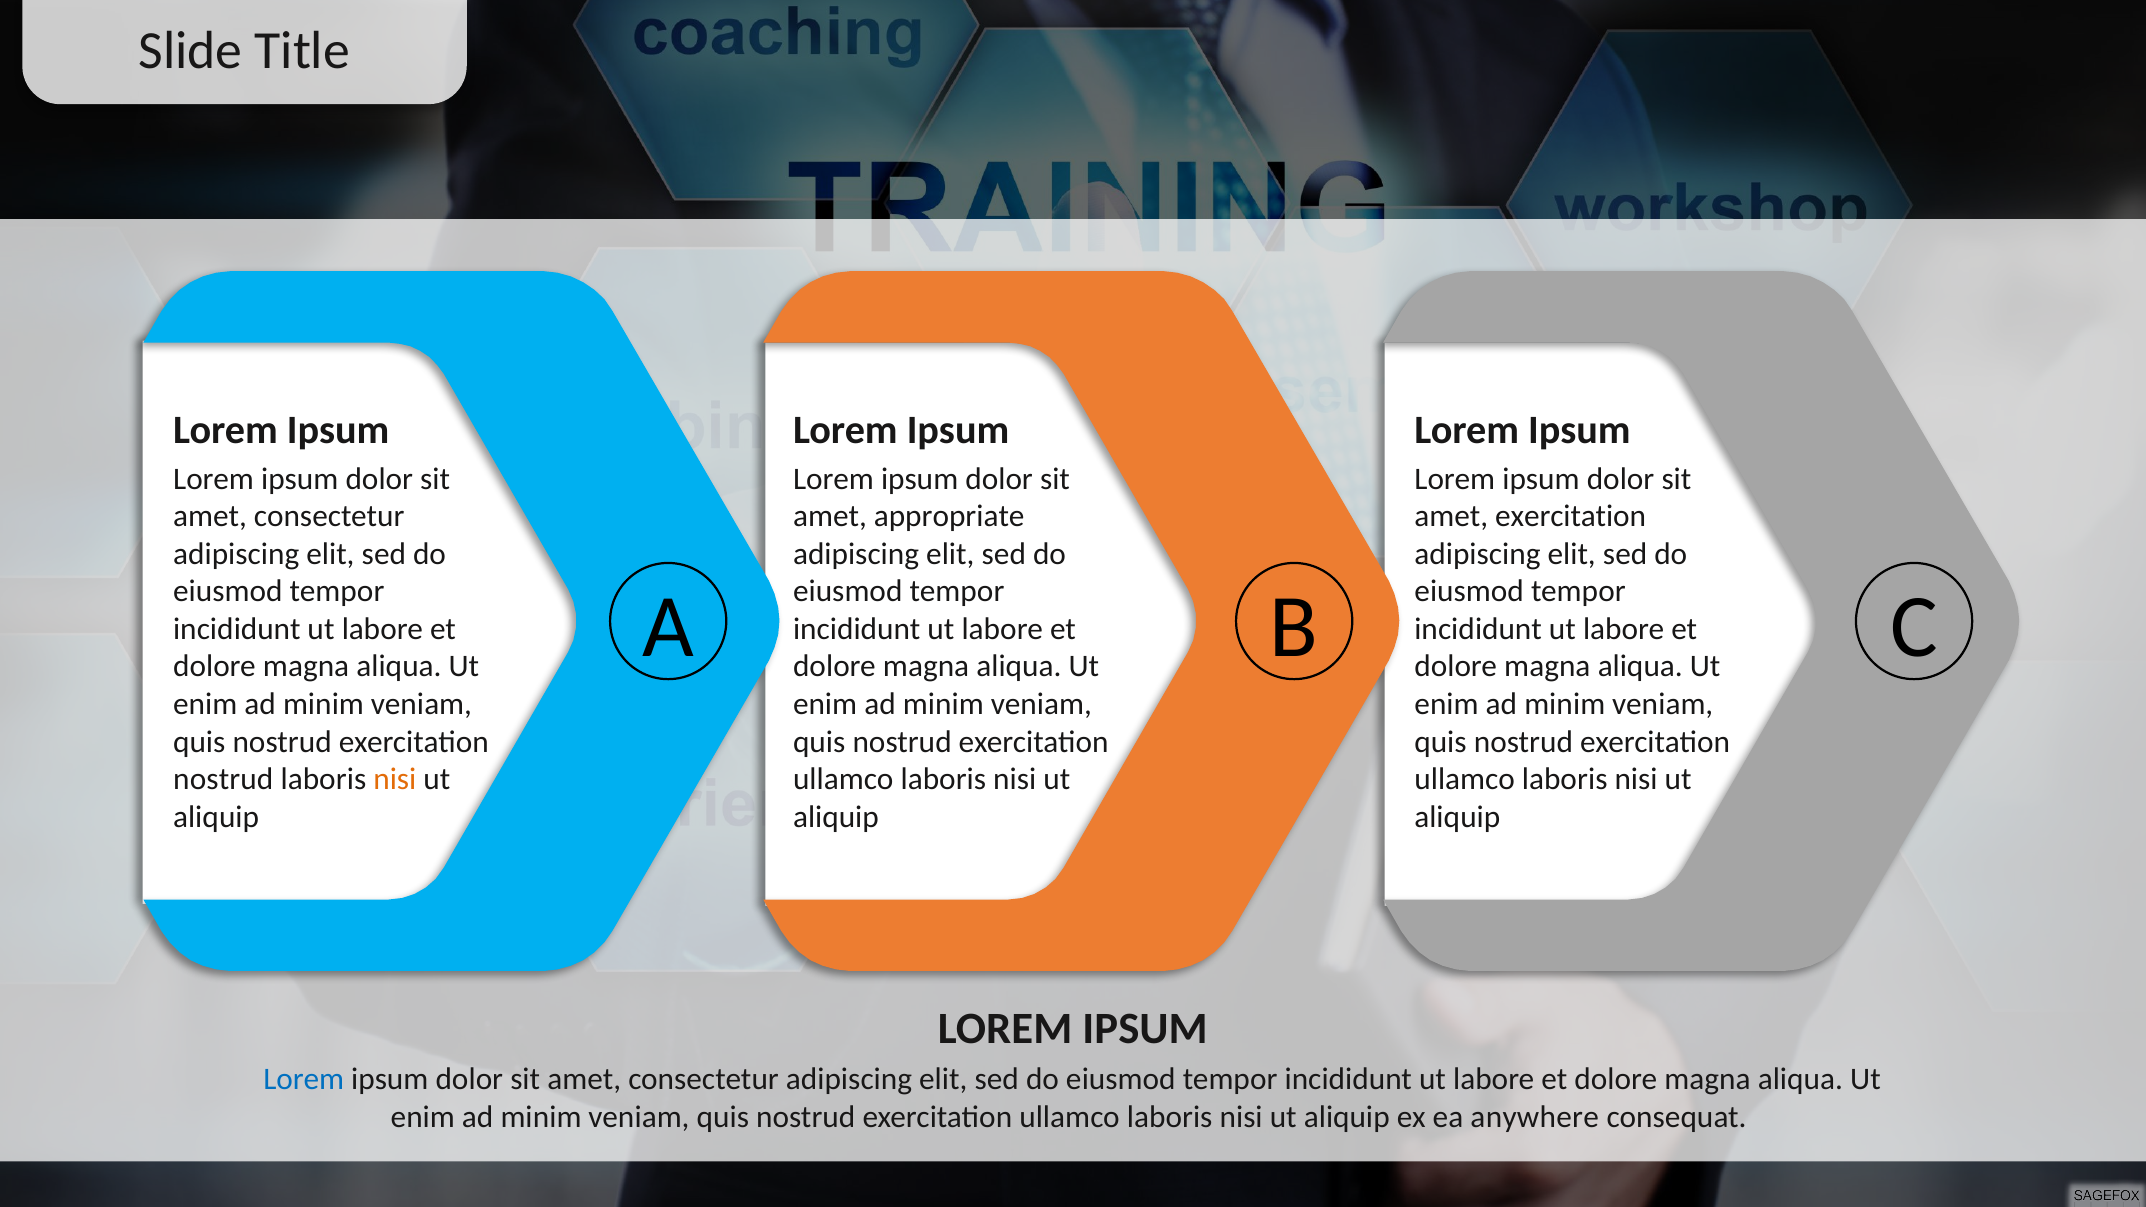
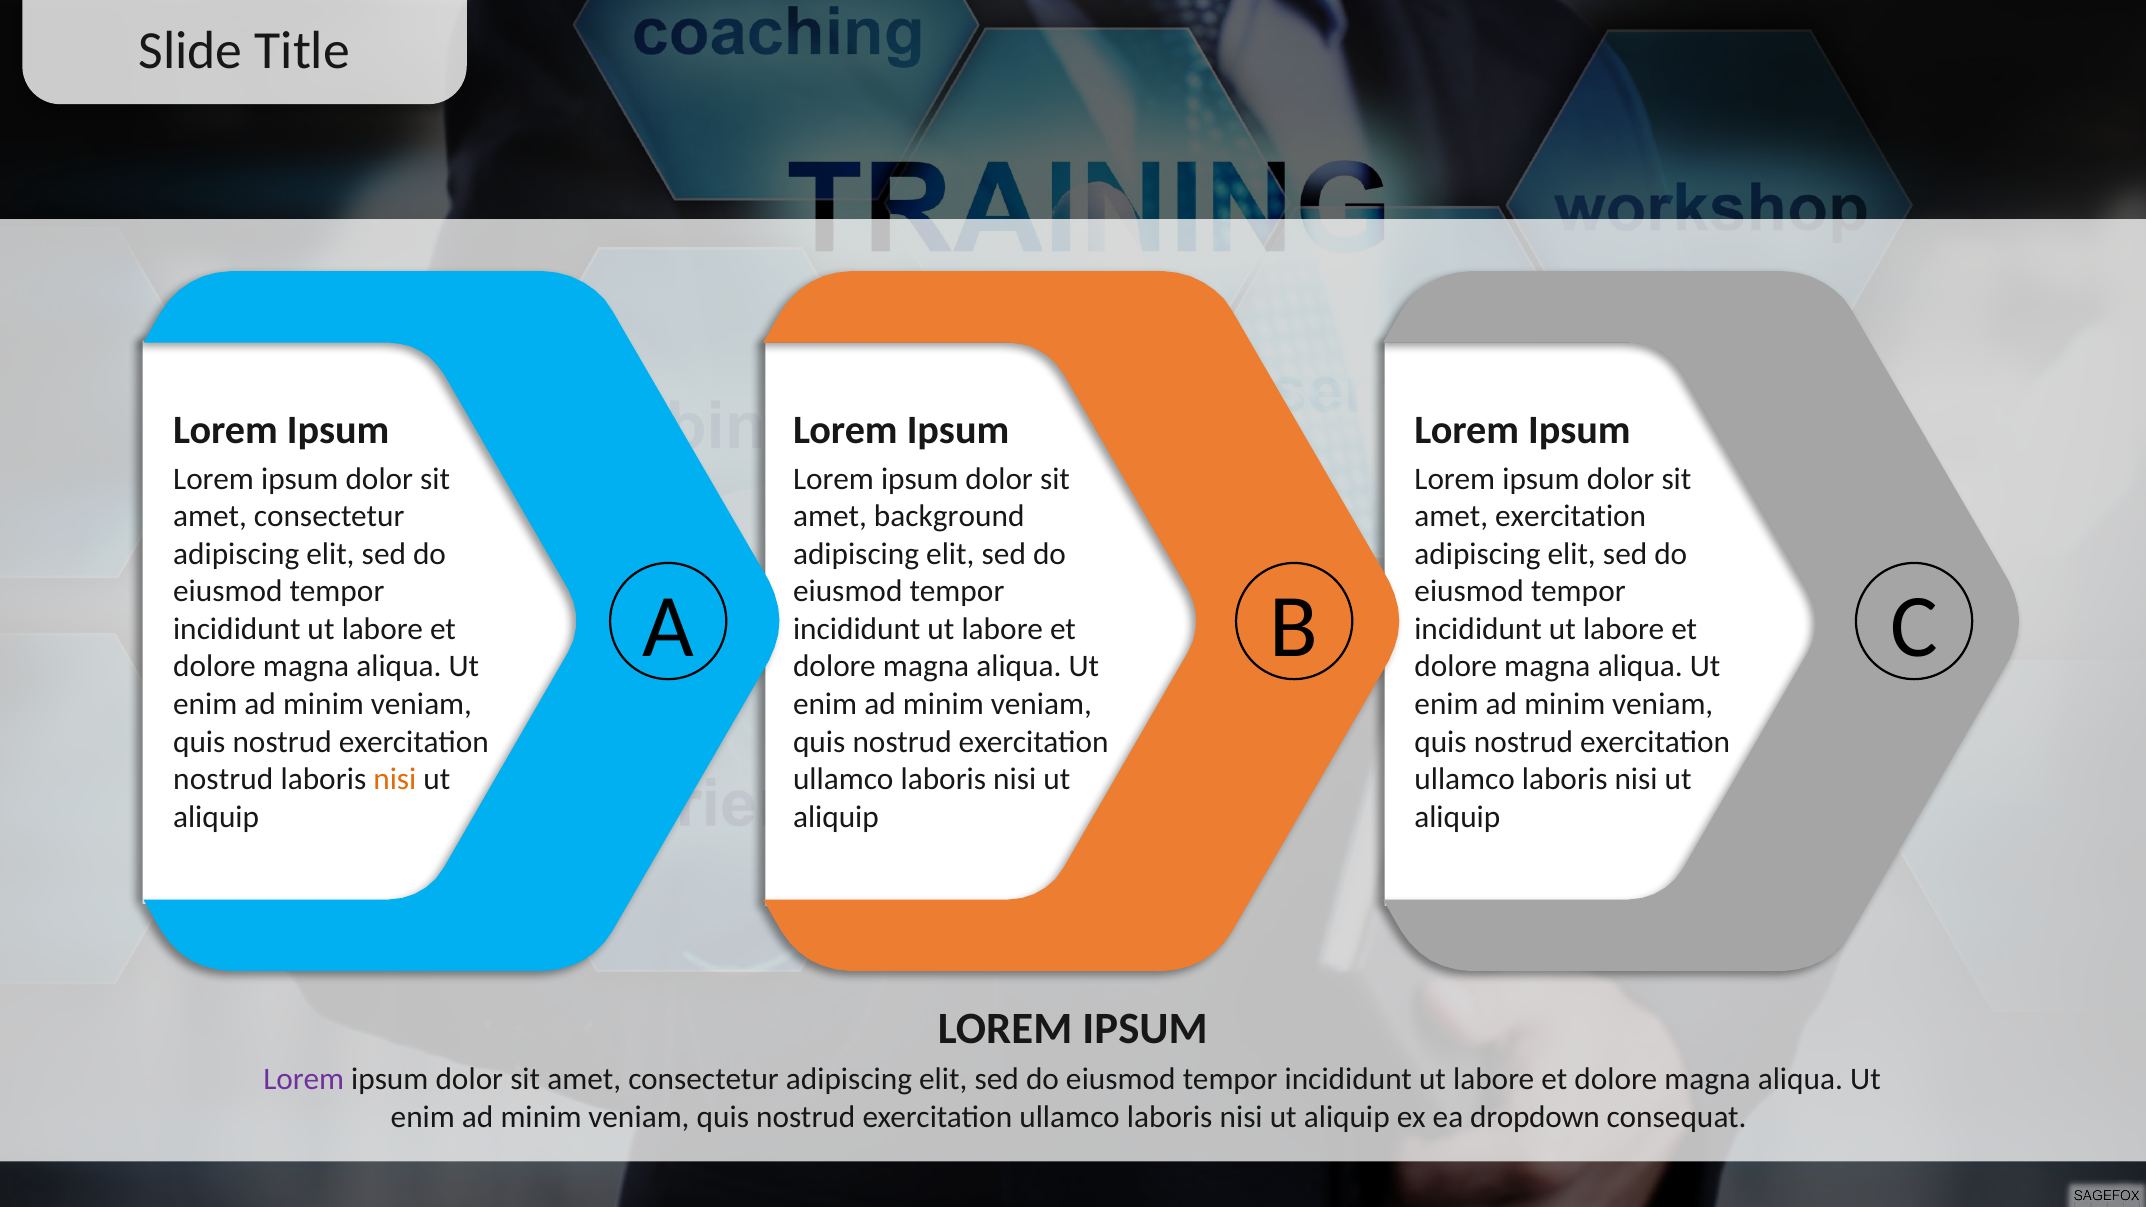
appropriate: appropriate -> background (949, 516)
Lorem colour: blue -> purple (304, 1079)
anywhere: anywhere -> dropdown (1535, 1117)
